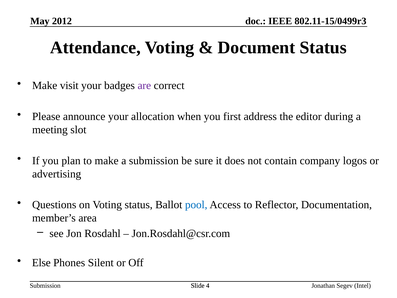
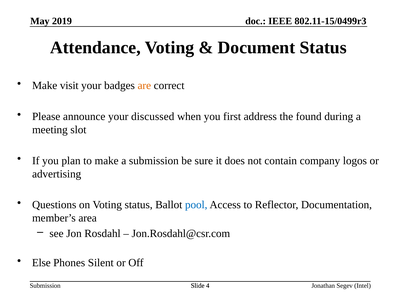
2012: 2012 -> 2019 (62, 21)
are colour: purple -> orange (144, 85)
allocation: allocation -> discussed (153, 116)
editor: editor -> found (309, 116)
